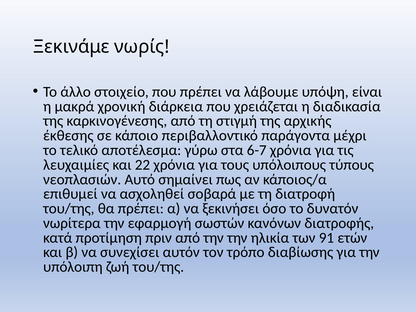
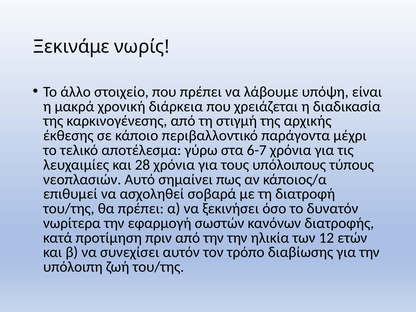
22: 22 -> 28 (142, 165)
91: 91 -> 12 (326, 238)
